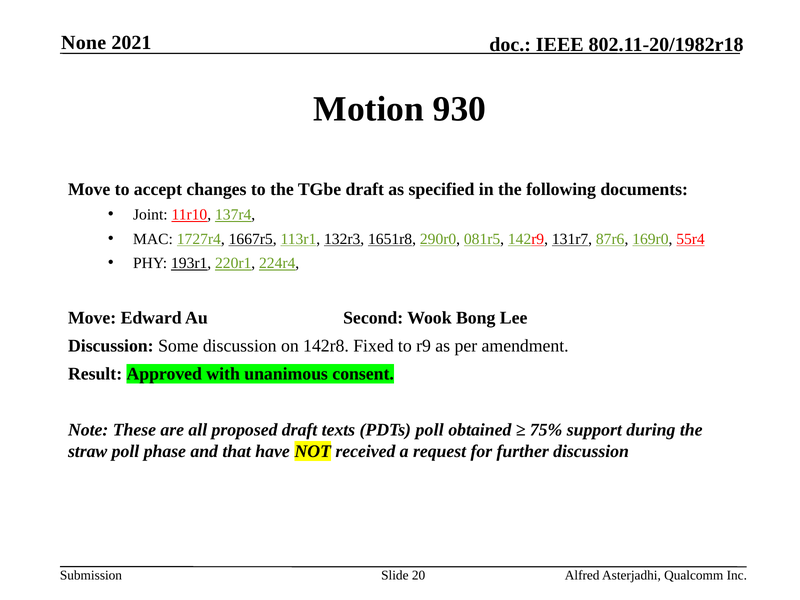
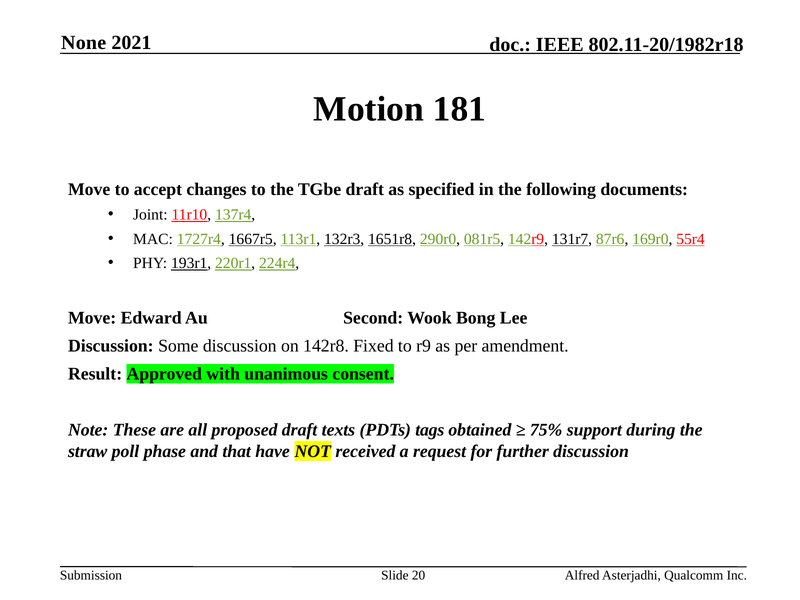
930: 930 -> 181 (460, 109)
PDTs poll: poll -> tags (430, 430)
